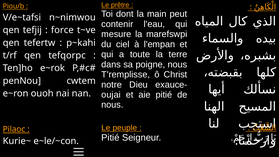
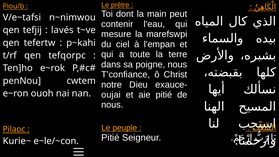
force: force -> lavés (62, 30)
T'remplisse: T'remplisse -> T'confiance (126, 75)
